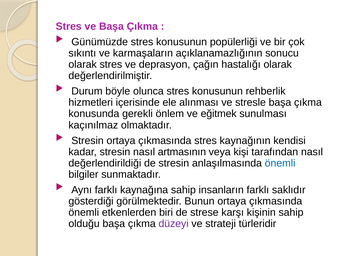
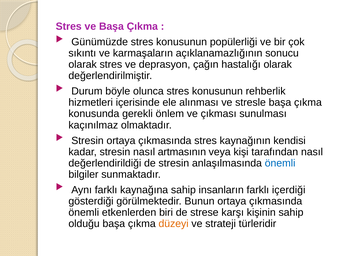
eğitmek: eğitmek -> çıkması (219, 114)
saklıdır: saklıdır -> içerdiği (289, 190)
düzeyi colour: purple -> orange (174, 223)
